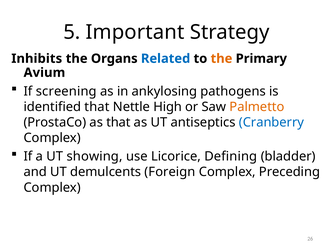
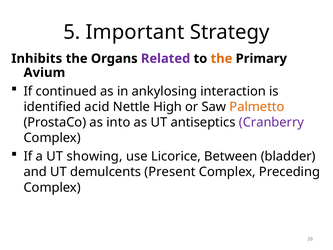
Related colour: blue -> purple (166, 59)
screening: screening -> continued (66, 91)
pathogens: pathogens -> interaction (233, 91)
identified that: that -> acid (97, 107)
as that: that -> into (118, 122)
Cranberry colour: blue -> purple (271, 122)
Defining: Defining -> Between (231, 156)
Foreign: Foreign -> Present (170, 172)
